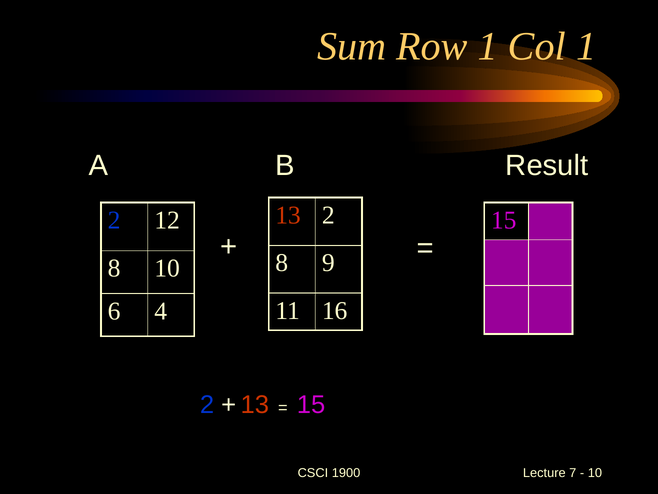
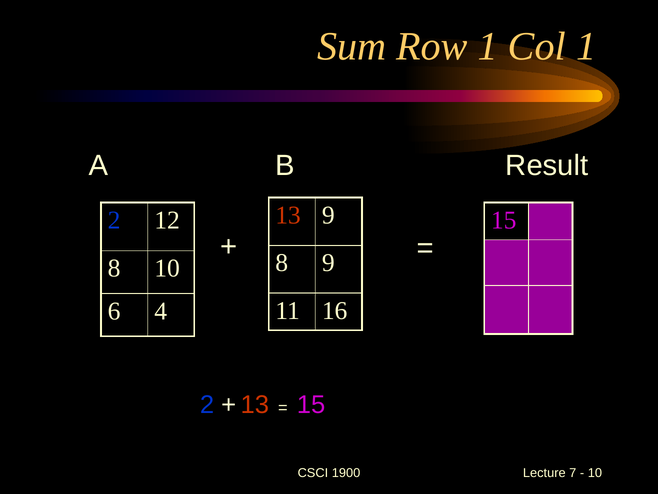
13 2: 2 -> 9 (328, 215)
